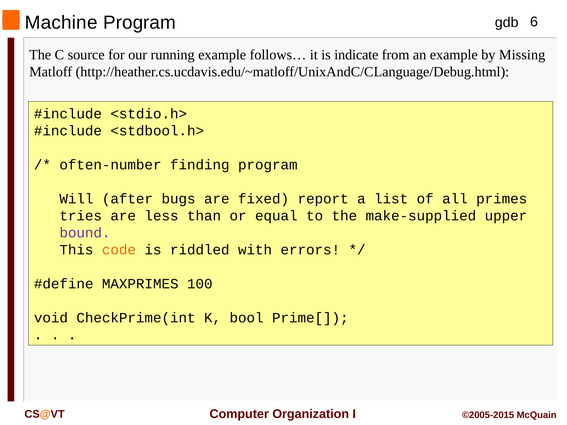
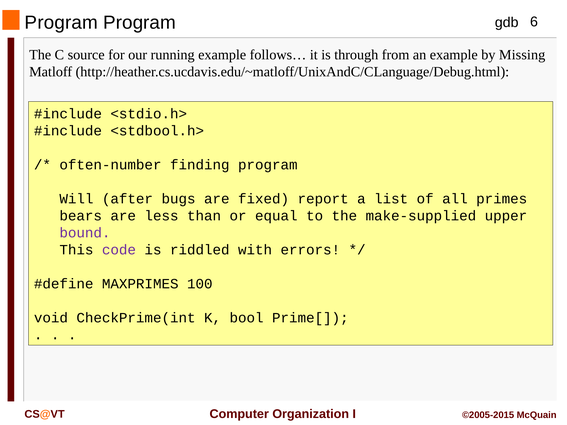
Machine: Machine -> Program (61, 23)
indicate: indicate -> through (356, 55)
tries: tries -> bears (81, 216)
code colour: orange -> purple (119, 250)
